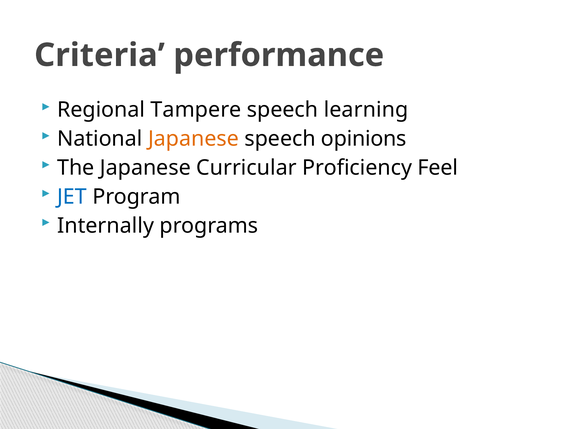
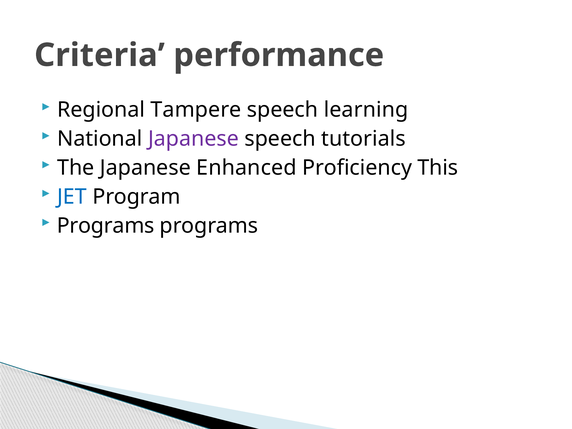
Japanese colour: orange -> purple (194, 139)
opinions: opinions -> tutorials (364, 139)
Curricular: Curricular -> Enhanced (246, 168)
Feel: Feel -> This (438, 168)
Internally: Internally -> Programs (106, 226)
